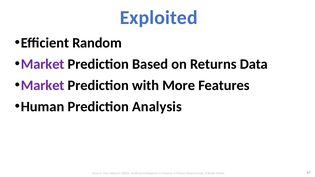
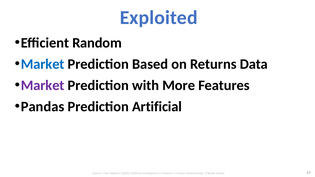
Market colour: purple -> blue (43, 64)
Human: Human -> Pandas (43, 107)
Prediction Analysis: Analysis -> Artificial (157, 107)
